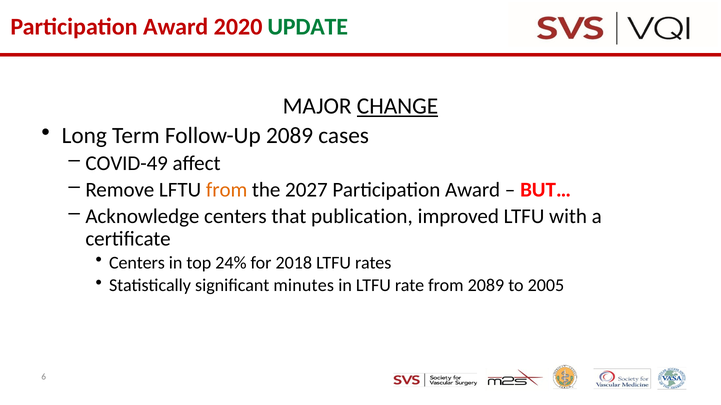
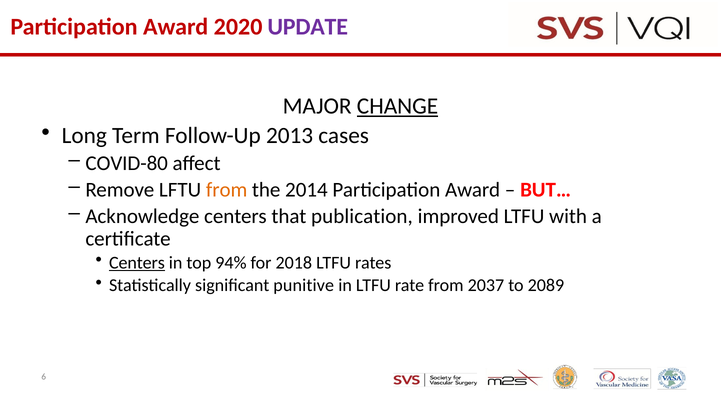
UPDATE colour: green -> purple (308, 27)
Follow-Up 2089: 2089 -> 2013 (290, 136)
COVID-49: COVID-49 -> COVID-80 (127, 163)
2027: 2027 -> 2014 (306, 190)
Centers underline: none -> present (137, 263)
24%: 24% -> 94% (231, 263)
minutes: minutes -> punitive (304, 286)
from 2089: 2089 -> 2037 (486, 286)
2005: 2005 -> 2089 (546, 286)
